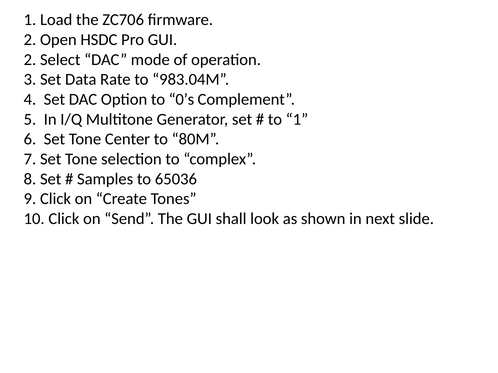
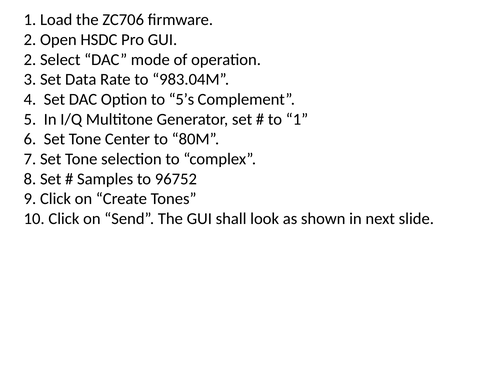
0’s: 0’s -> 5’s (181, 100)
65036: 65036 -> 96752 (176, 179)
